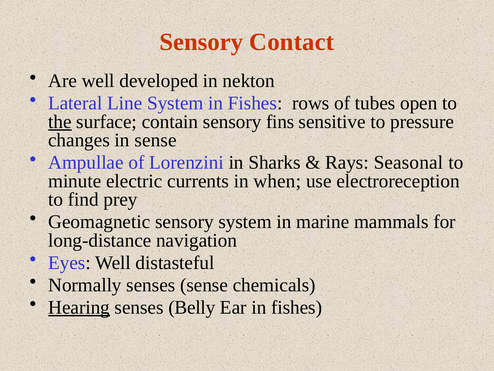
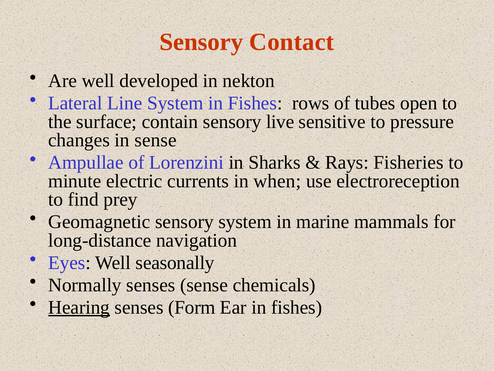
the underline: present -> none (60, 122)
fins: fins -> live (280, 122)
Seasonal: Seasonal -> Fisheries (409, 162)
distasteful: distasteful -> seasonally (175, 262)
Belly: Belly -> Form (192, 307)
